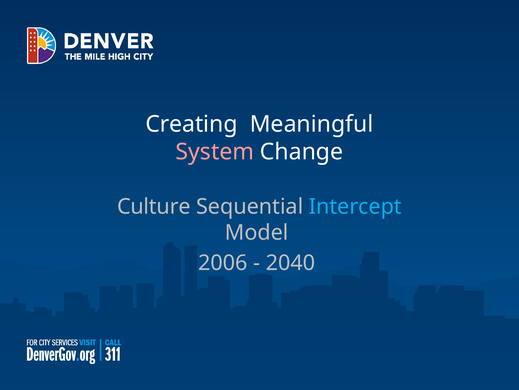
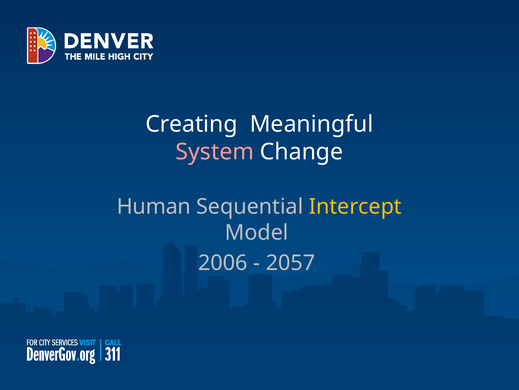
Culture: Culture -> Human (154, 206)
Intercept colour: light blue -> yellow (355, 206)
2040: 2040 -> 2057 (290, 263)
